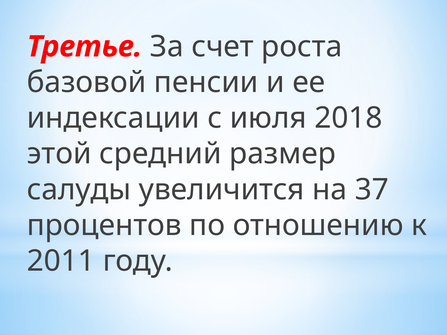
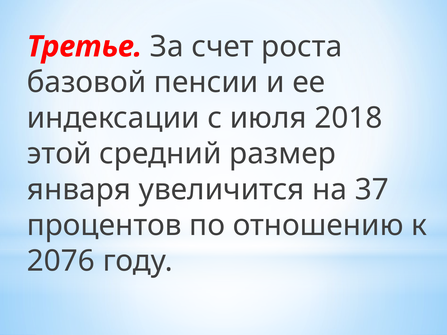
салуды: салуды -> января (79, 190)
2011: 2011 -> 2076 (61, 261)
